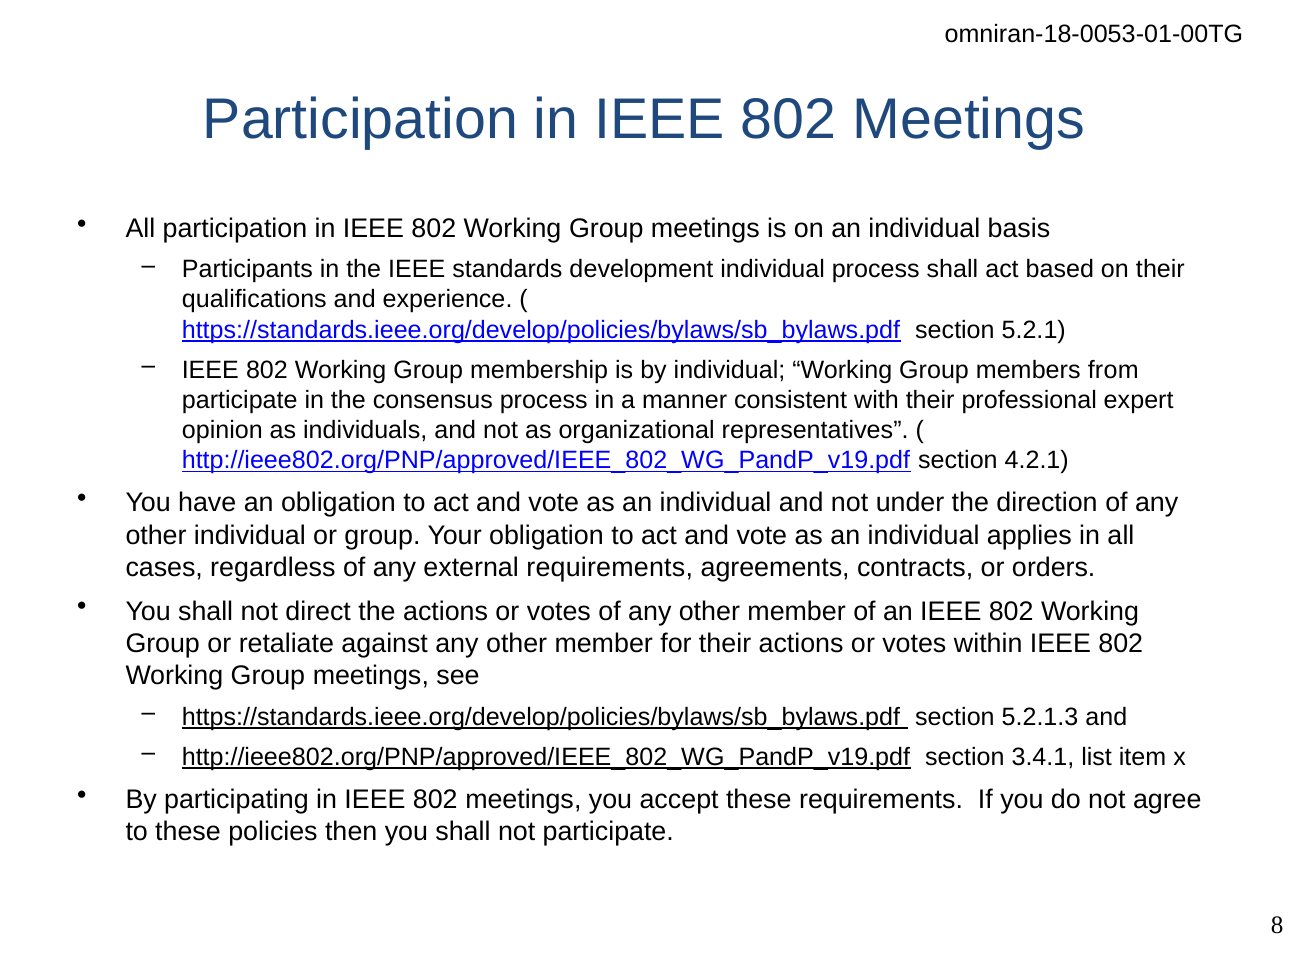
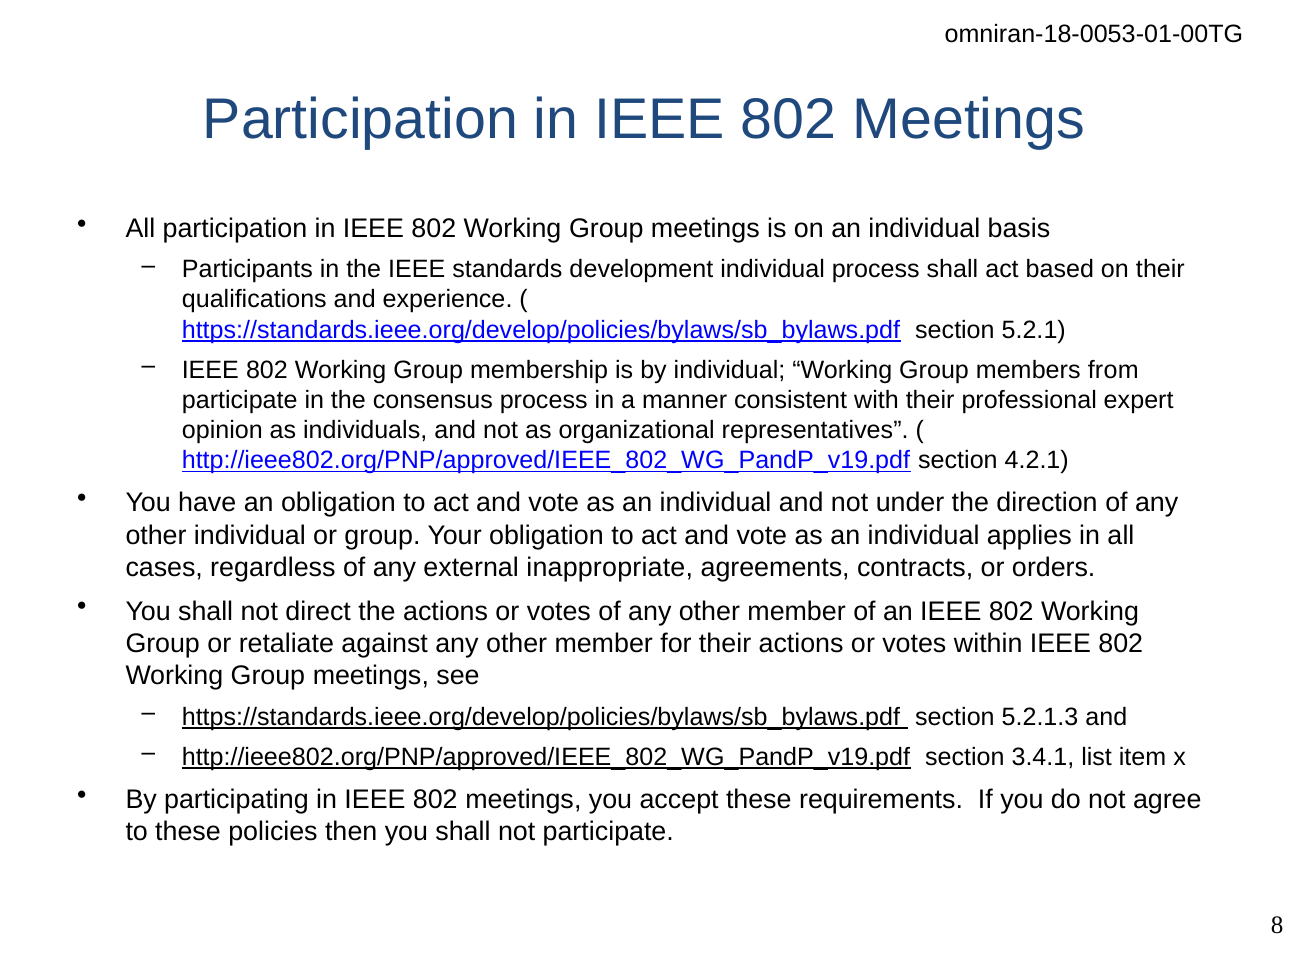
external requirements: requirements -> inappropriate (610, 567)
